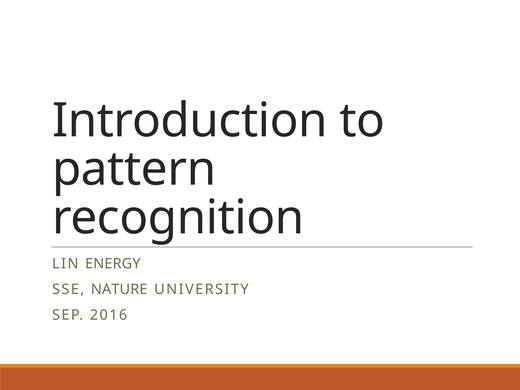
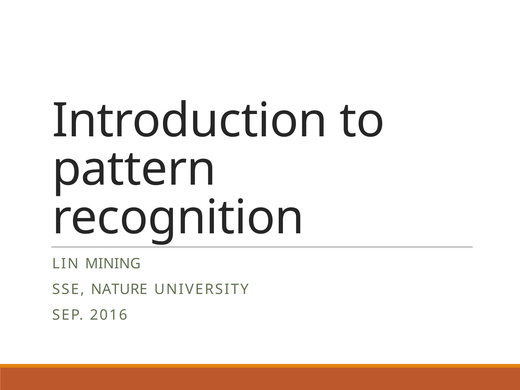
ENERGY: ENERGY -> MINING (113, 264)
